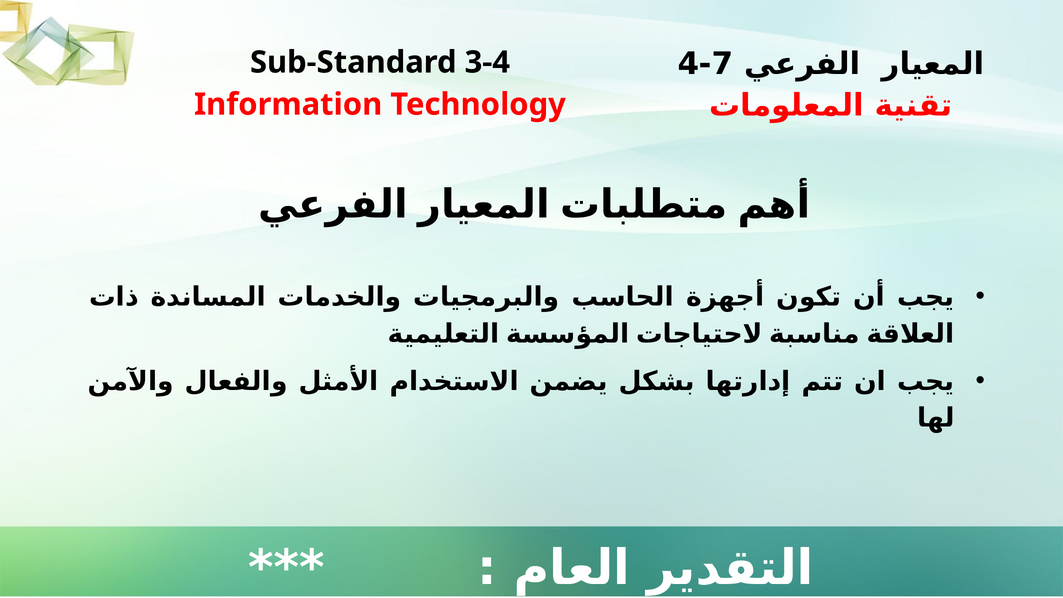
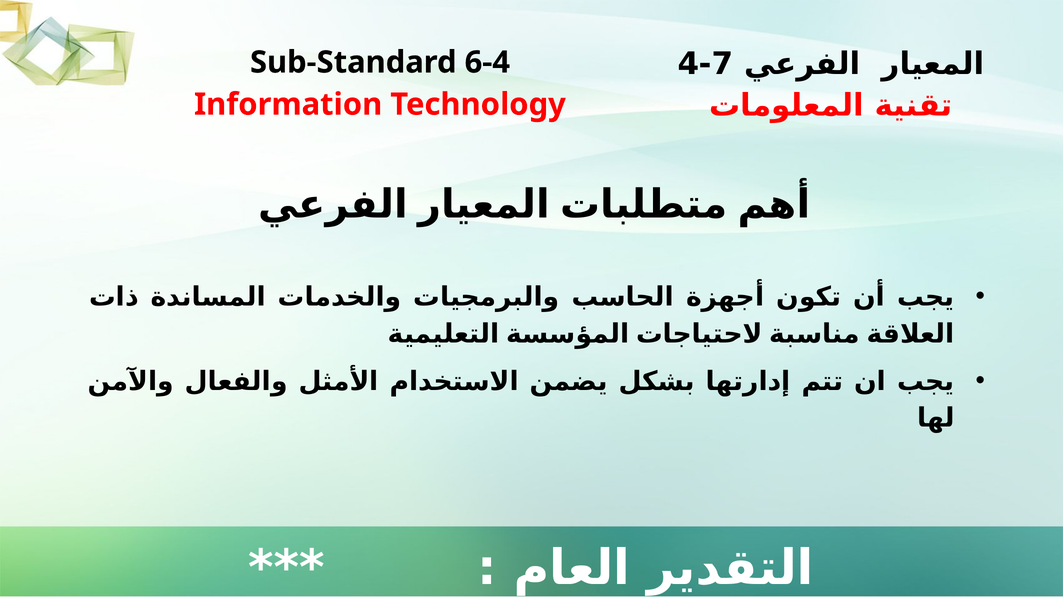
3-4: 3-4 -> 6-4 (487, 62)
